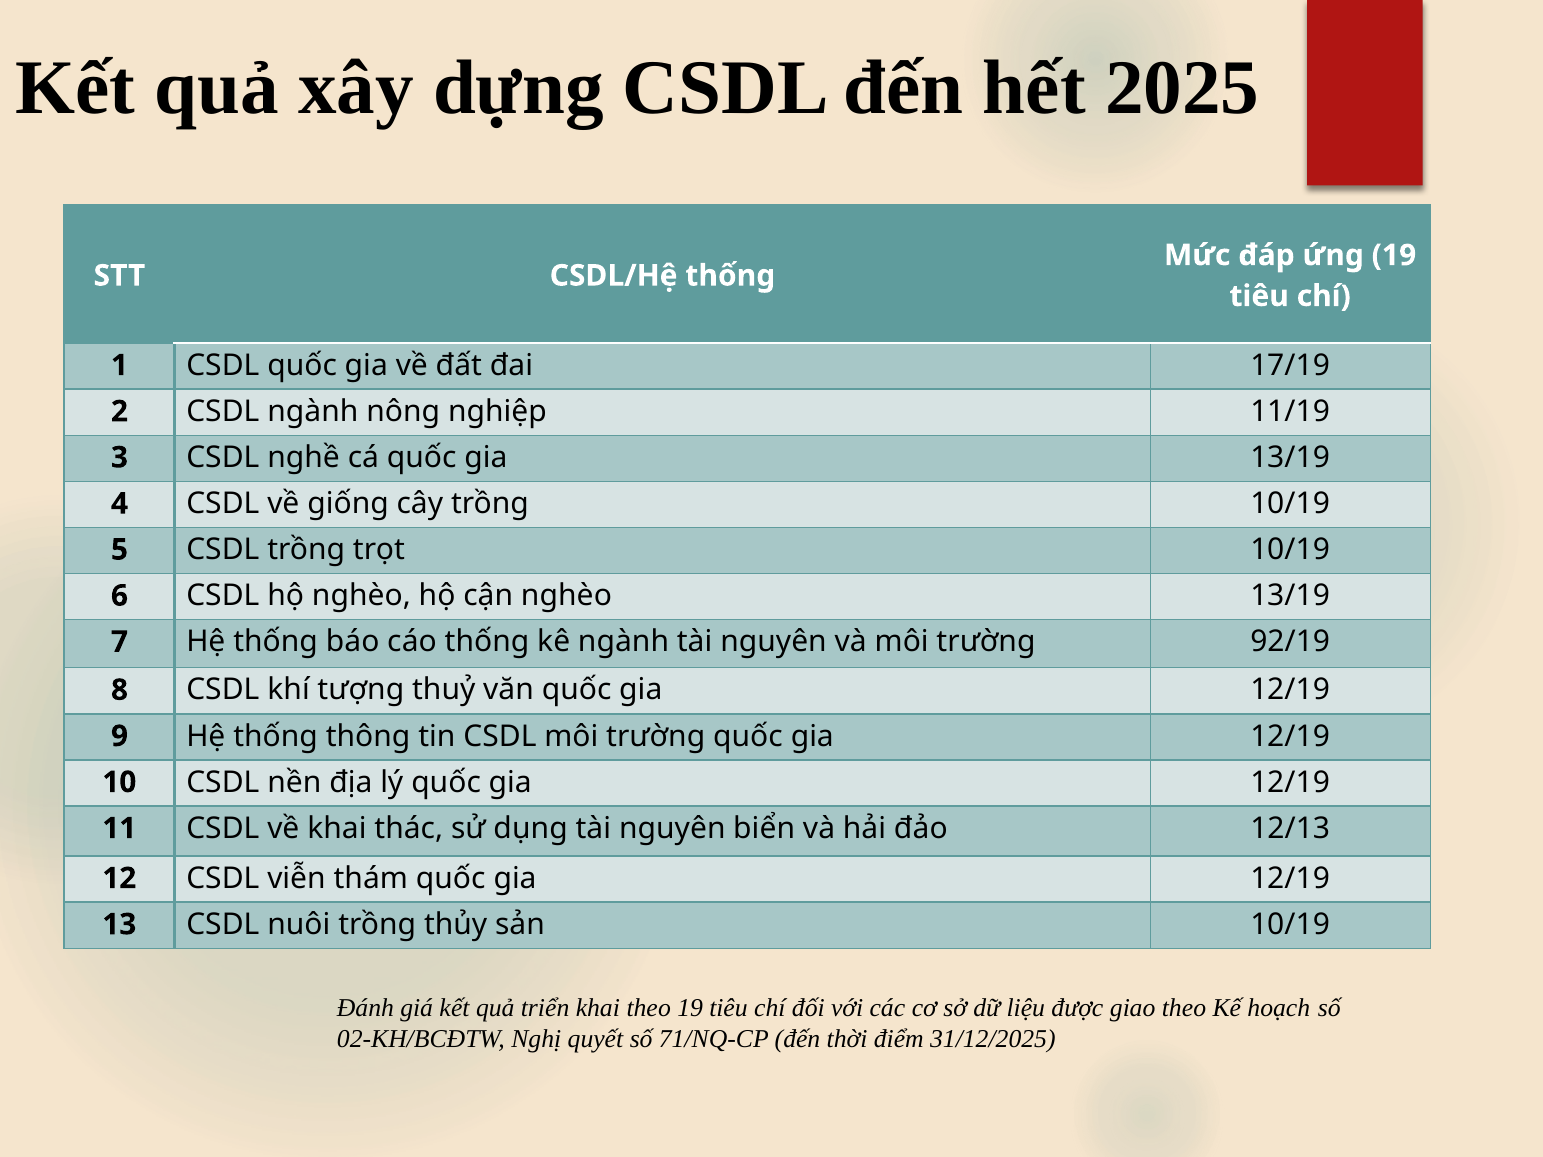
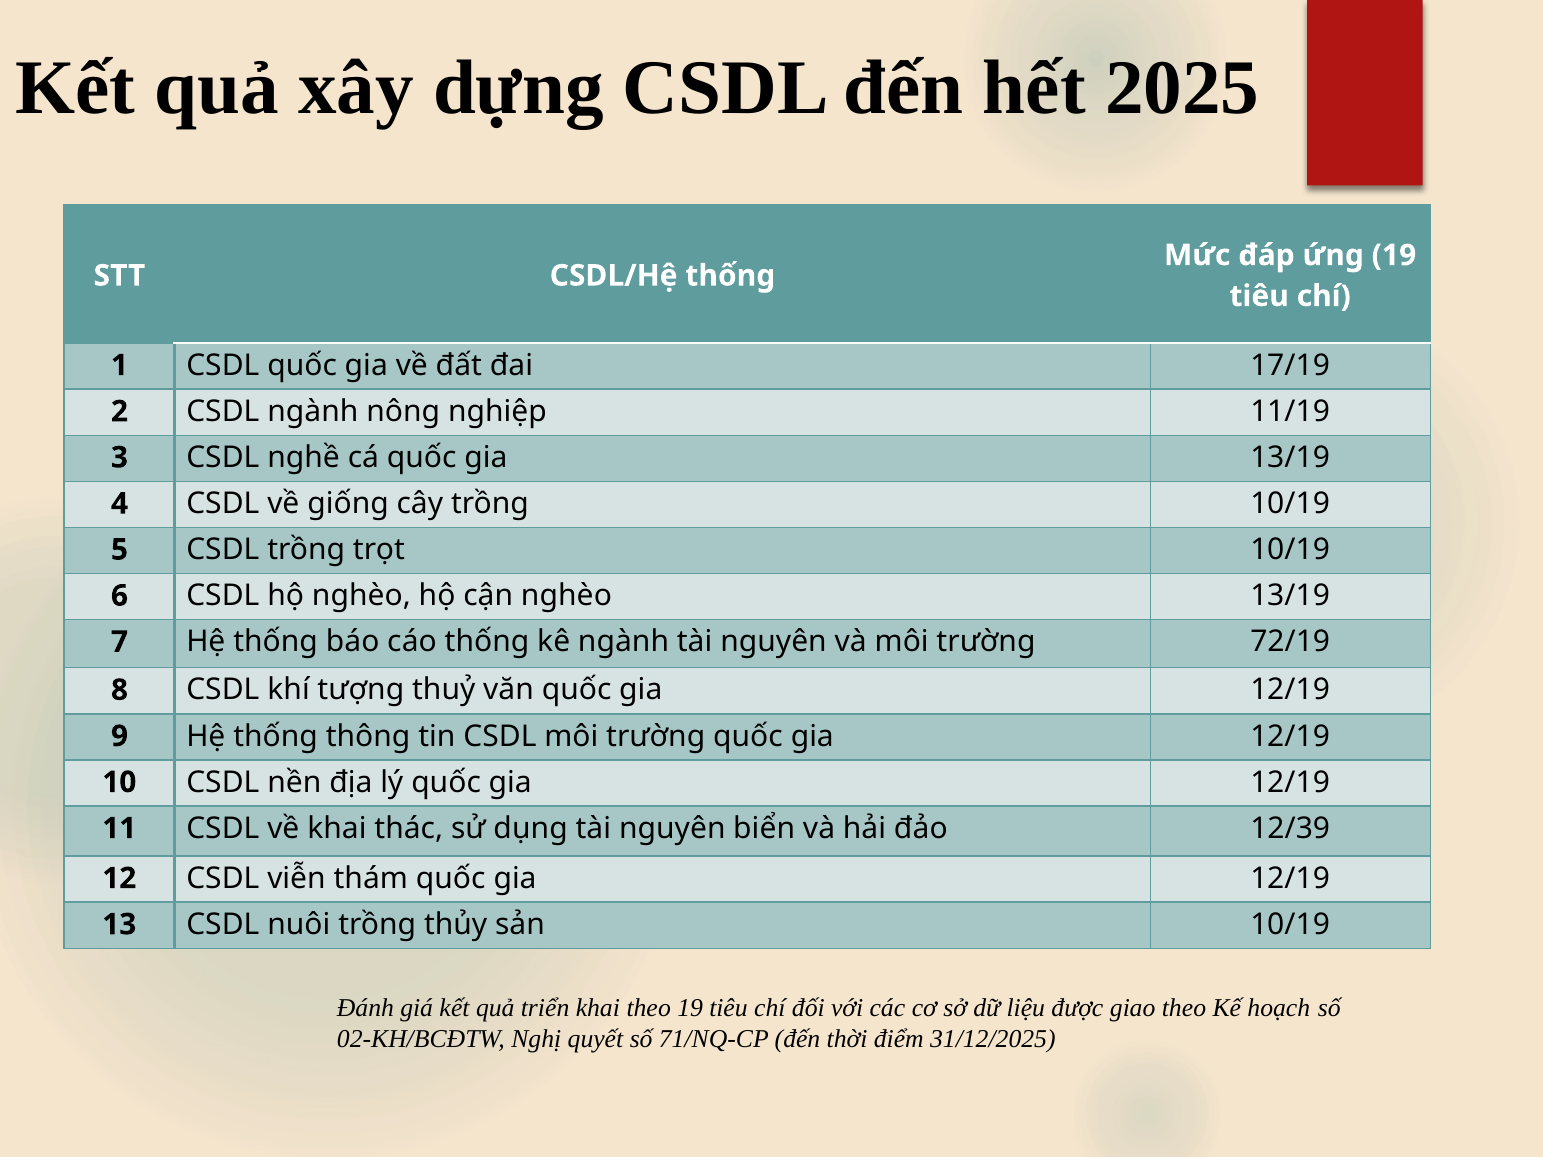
92/19: 92/19 -> 72/19 (1290, 642)
12/13: 12/13 -> 12/39 (1290, 828)
